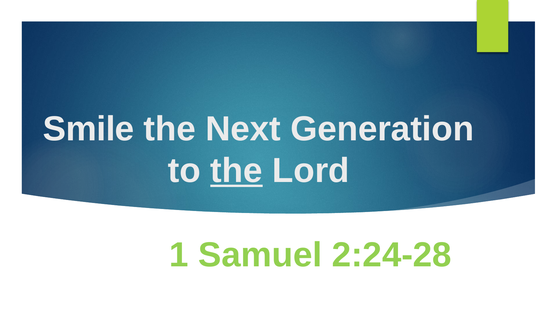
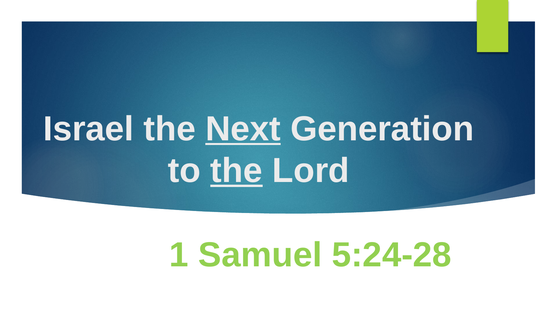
Smile: Smile -> Israel (88, 129)
Next underline: none -> present (243, 129)
2:24-28: 2:24-28 -> 5:24-28 (392, 255)
